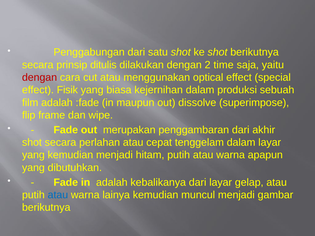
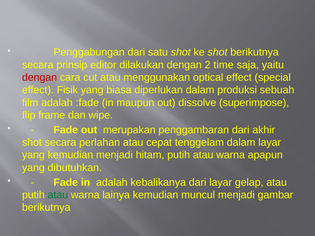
ditulis: ditulis -> editor (103, 65)
kejernihan: kejernihan -> diperlukan (159, 90)
atau colour: blue -> green (58, 195)
